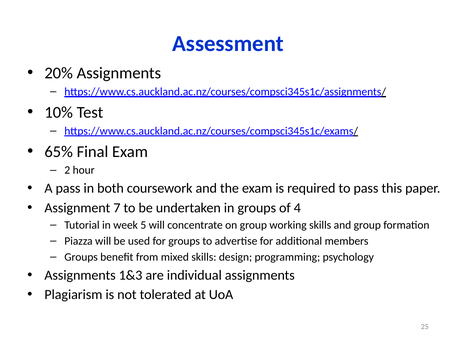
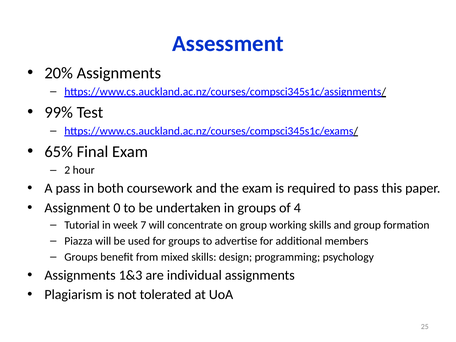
10%: 10% -> 99% (59, 112)
7: 7 -> 0 (117, 208)
5: 5 -> 7 (143, 225)
